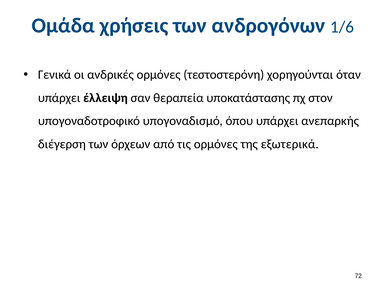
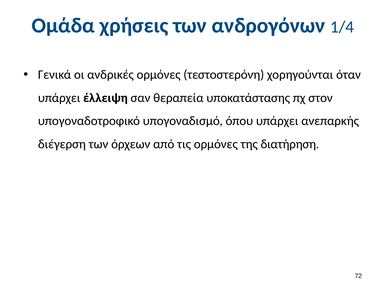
1/6: 1/6 -> 1/4 (342, 27)
εξωτερικά: εξωτερικά -> διατήρηση (290, 144)
